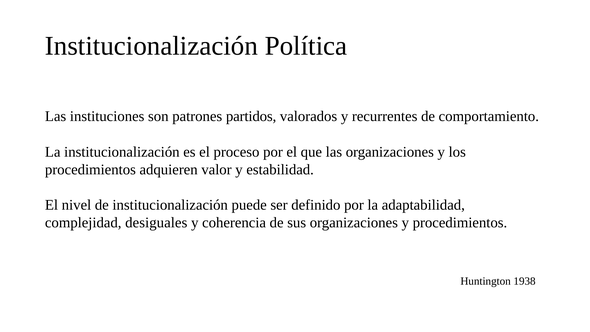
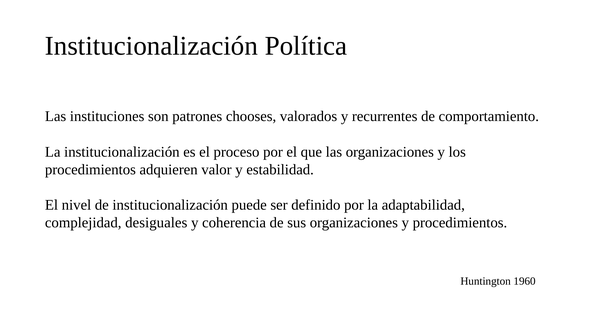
partidos: partidos -> chooses (251, 116)
1938: 1938 -> 1960 (525, 281)
